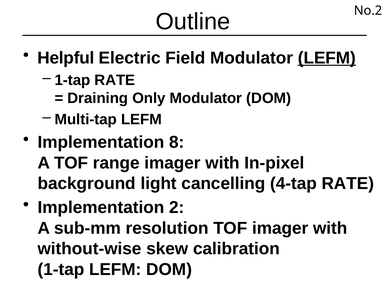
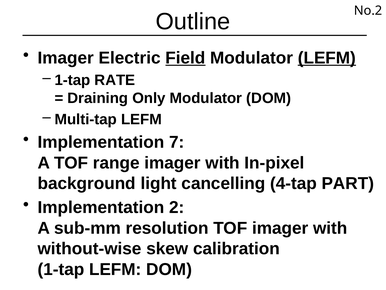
Helpful: Helpful -> Imager (66, 58)
Field underline: none -> present (185, 58)
8: 8 -> 7 (177, 142)
4-tap RATE: RATE -> PART (348, 183)
